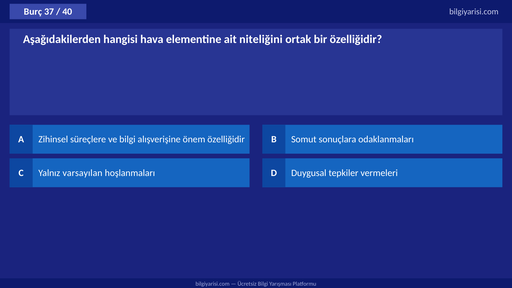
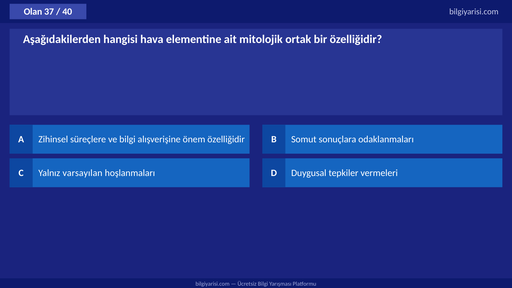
Burç: Burç -> Olan (33, 12)
niteliğini: niteliğini -> mitolojik (261, 39)
